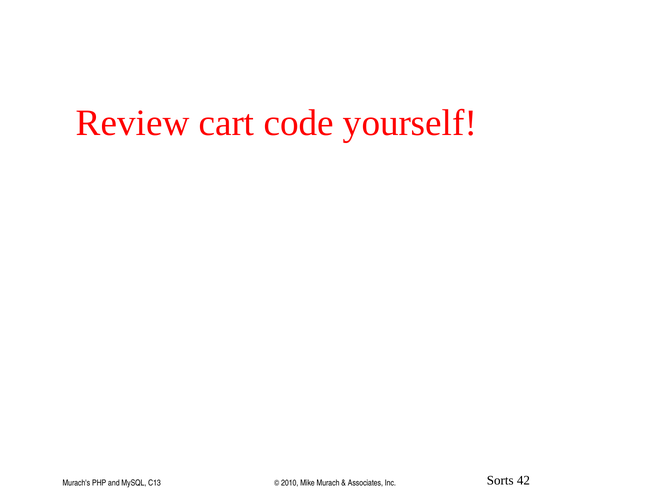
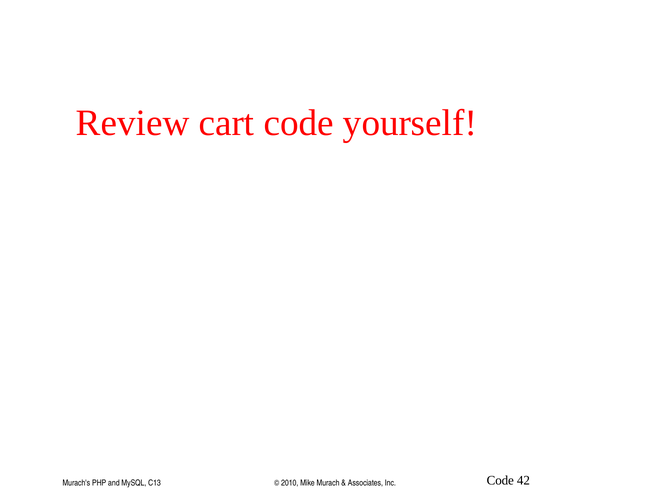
Inc Sorts: Sorts -> Code (500, 481)
